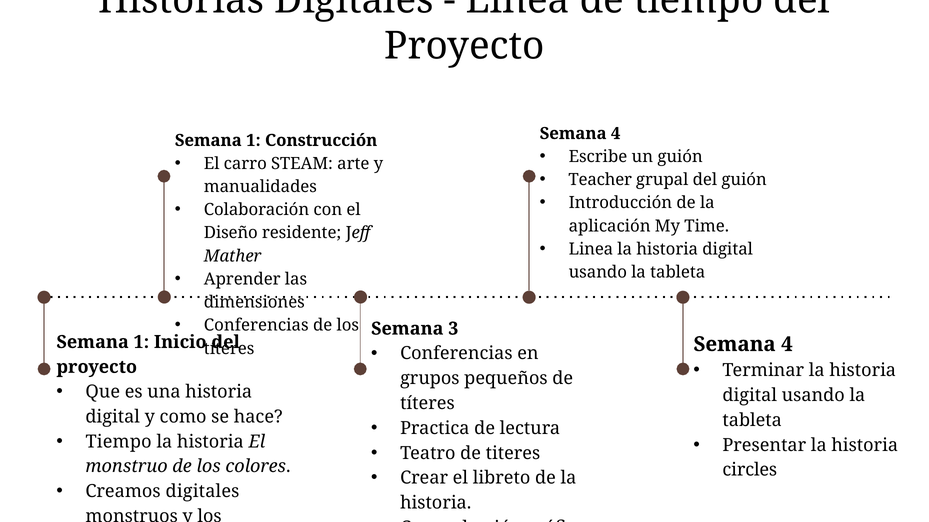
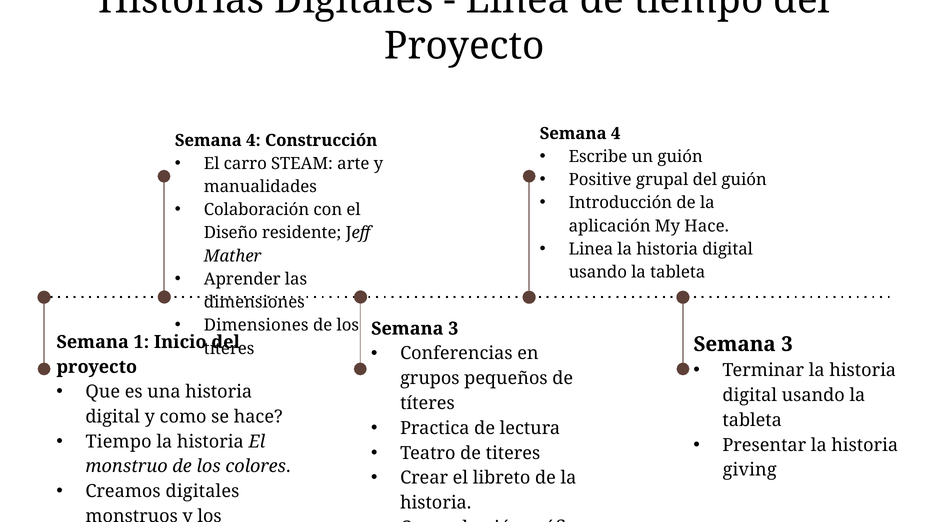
1: 1 -> 4 (253, 141)
Teacher: Teacher -> Positive (600, 180)
My Time: Time -> Hace (707, 226)
Conferencias: Conferencias -> Dimensiones (256, 326)
4: 4 -> 3 (787, 345)
circles: circles -> giving (750, 470)
